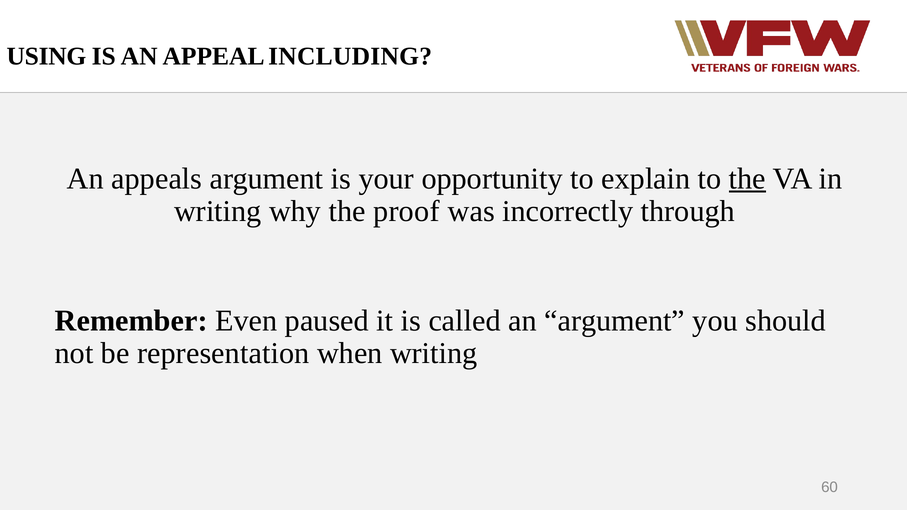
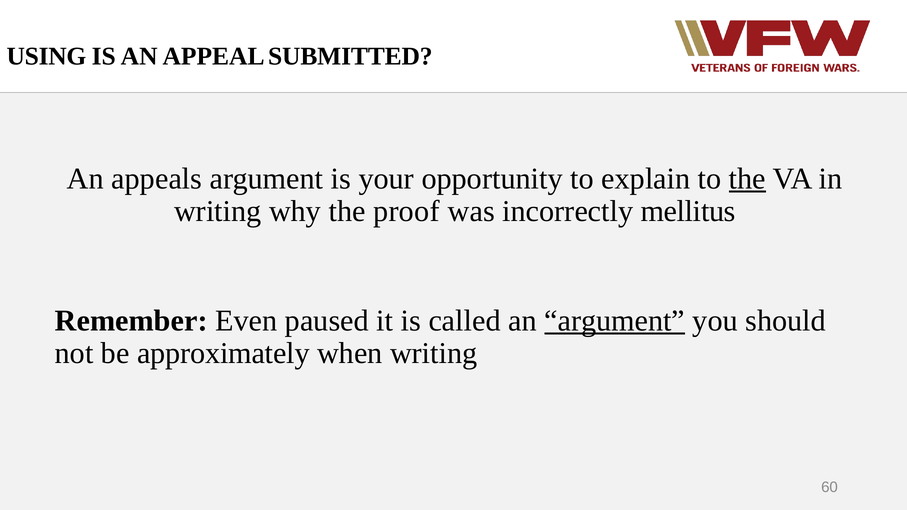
INCLUDING: INCLUDING -> SUBMITTED (350, 57)
through: through -> mellitus (688, 211)
argument underline: none -> present (615, 321)
representation: representation -> approximately (223, 353)
